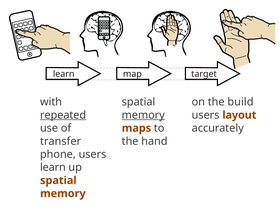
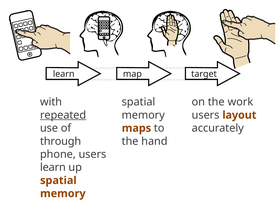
build: build -> work (241, 102)
memory underline: present -> none (143, 115)
transfer: transfer -> through (61, 141)
